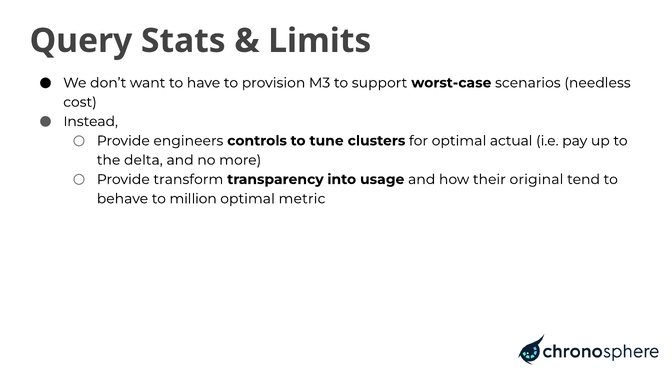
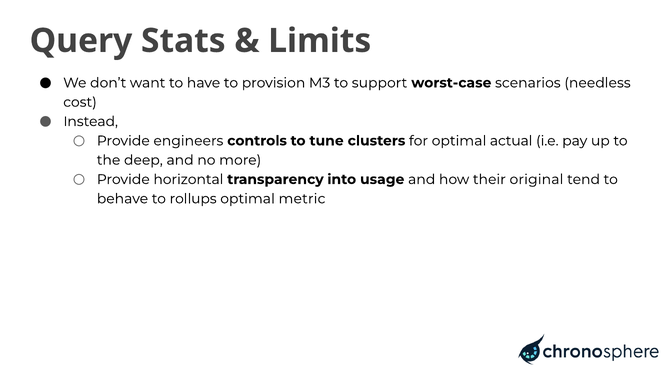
delta: delta -> deep (143, 160)
transform: transform -> horizontal (188, 179)
million: million -> rollups (193, 199)
